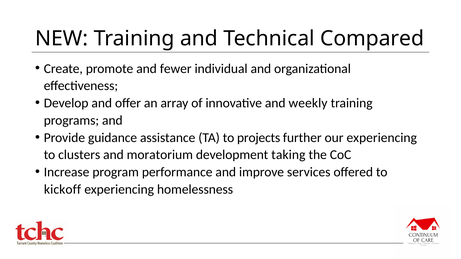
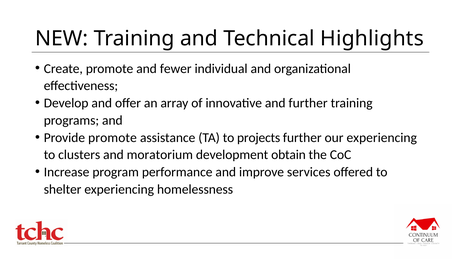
Compared: Compared -> Highlights (372, 39)
and weekly: weekly -> further (308, 103)
Provide guidance: guidance -> promote (112, 138)
taking: taking -> obtain (289, 155)
kickoff: kickoff -> shelter (63, 190)
